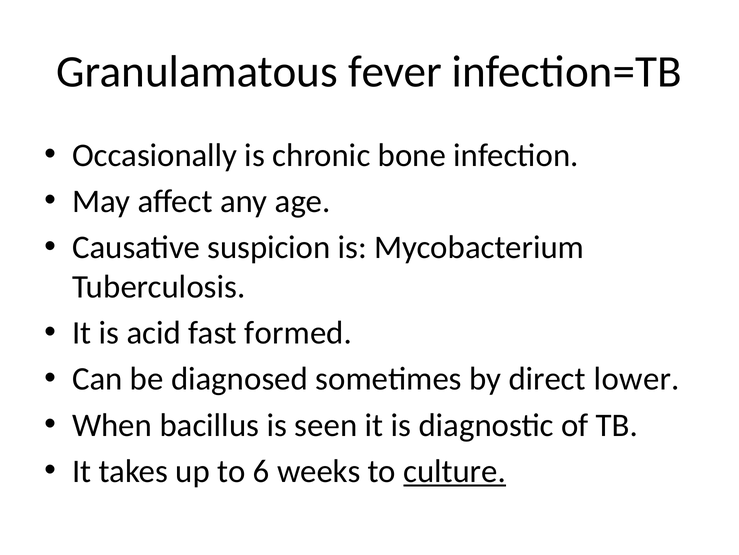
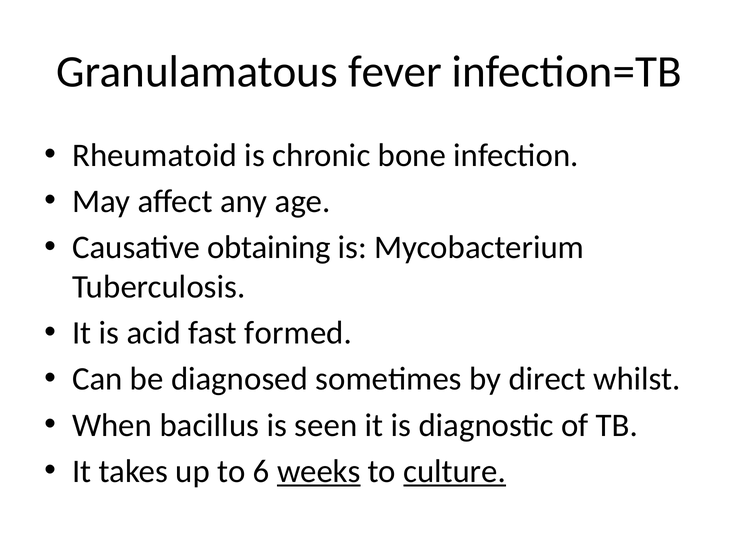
Occasionally: Occasionally -> Rheumatoid (155, 155)
suspicion: suspicion -> obtaining (269, 247)
lower: lower -> whilst (637, 379)
weeks underline: none -> present (319, 471)
